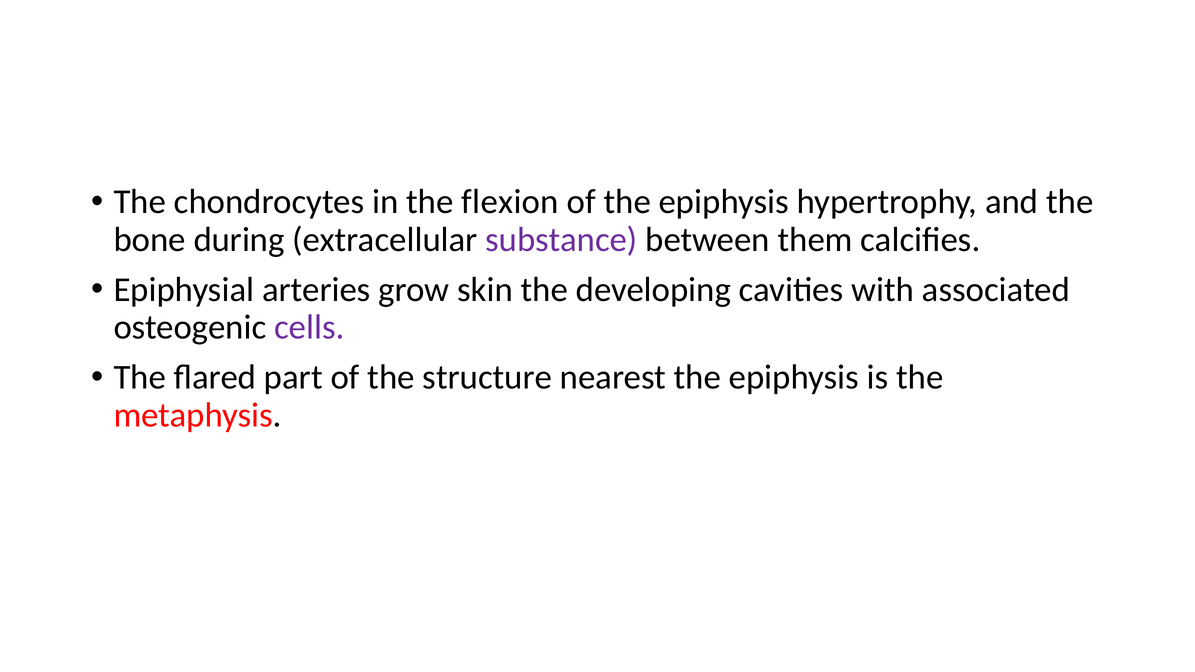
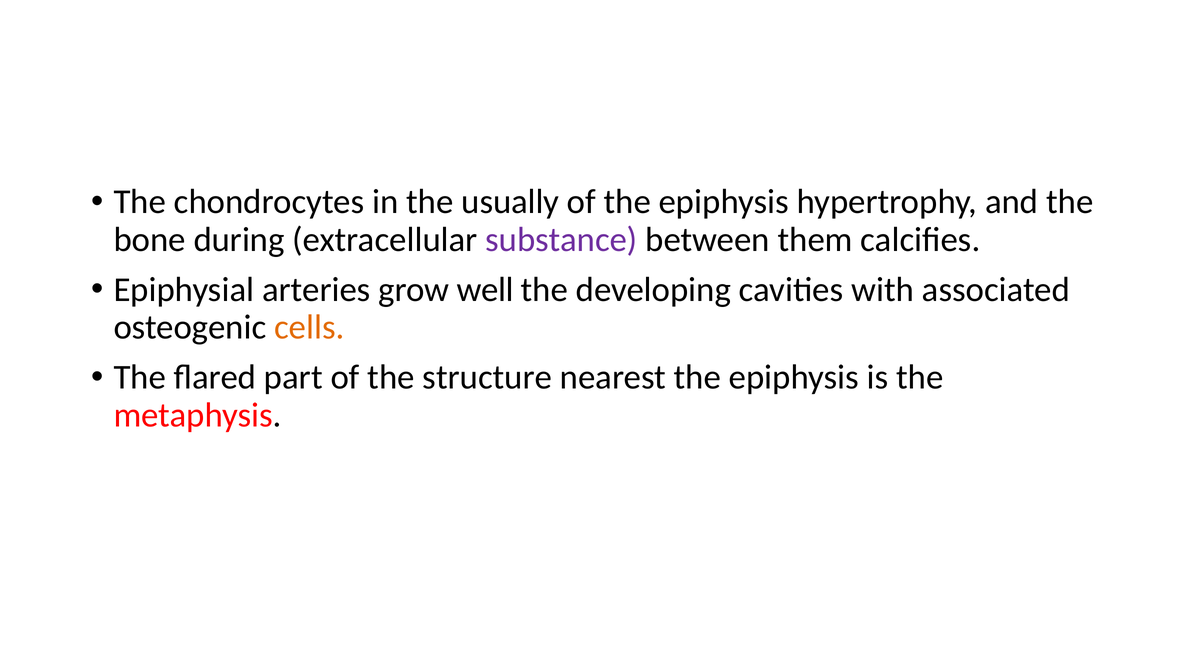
flexion: flexion -> usually (510, 202)
skin: skin -> well (485, 290)
cells colour: purple -> orange (309, 327)
